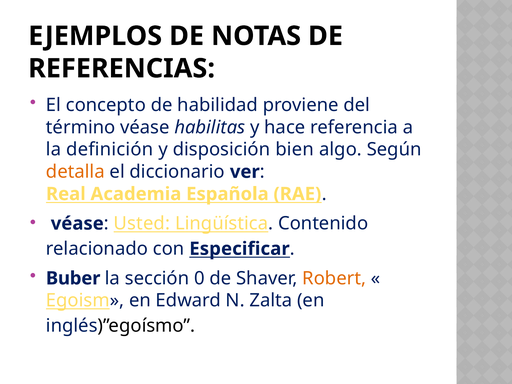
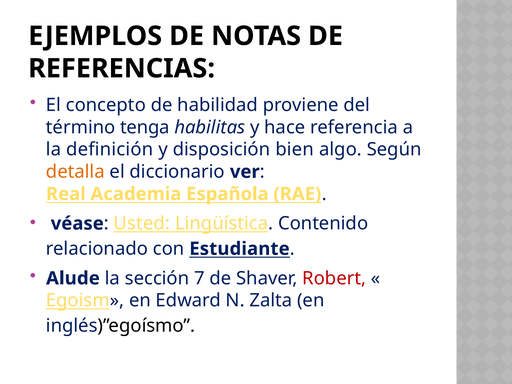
término véase: véase -> tenga (145, 127)
Especificar: Especificar -> Estudiante (239, 249)
Buber: Buber -> Alude (73, 278)
0: 0 -> 7 (199, 278)
Robert colour: orange -> red (334, 278)
